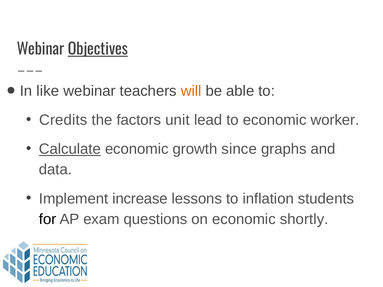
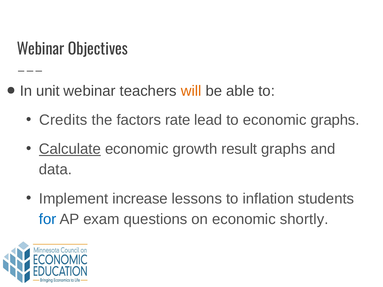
Objectives underline: present -> none (98, 49)
like: like -> unit (48, 91)
unit: unit -> rate (178, 120)
economic worker: worker -> graphs (335, 120)
since: since -> result (239, 149)
for colour: black -> blue (48, 219)
